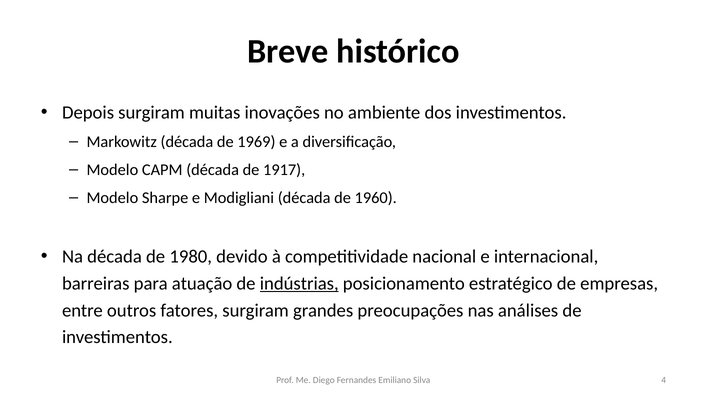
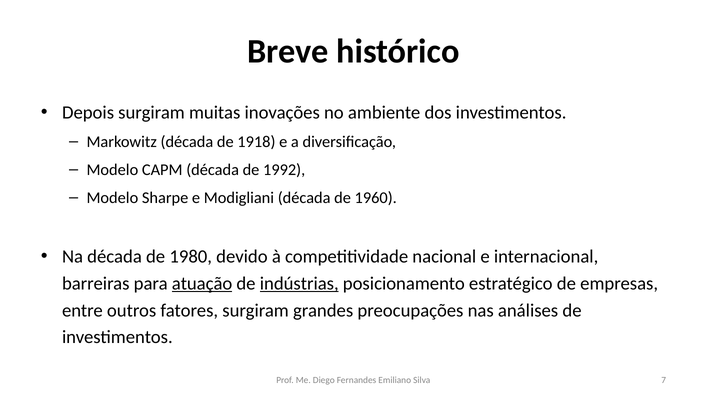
1969: 1969 -> 1918 (256, 142)
1917: 1917 -> 1992 (284, 170)
atuação underline: none -> present (202, 283)
4: 4 -> 7 (664, 380)
